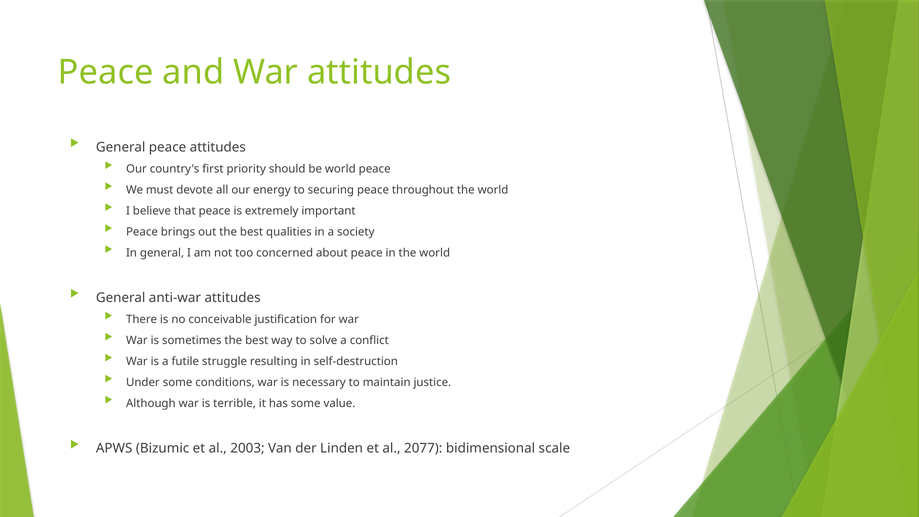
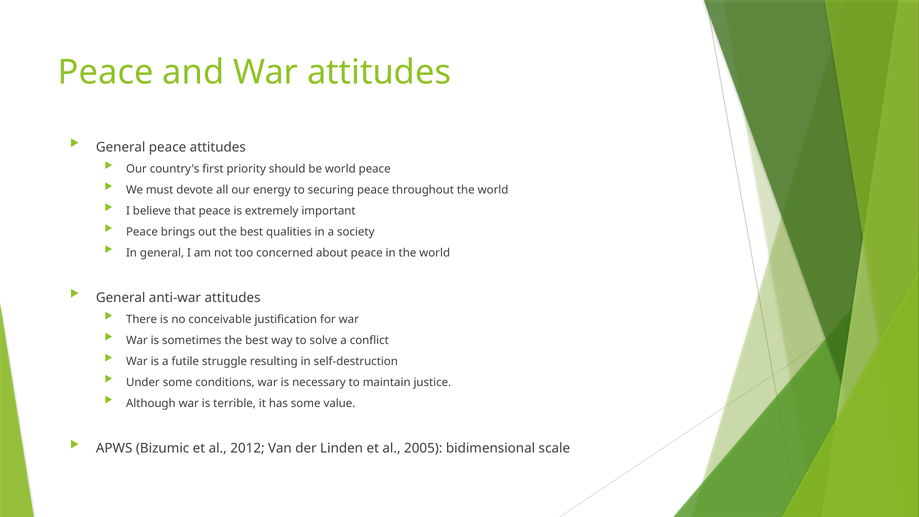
2003: 2003 -> 2012 (247, 448)
2077: 2077 -> 2005 (423, 448)
